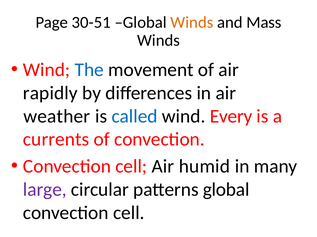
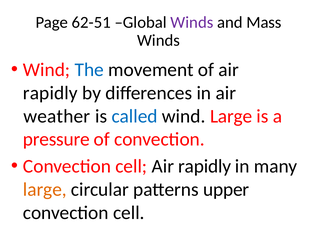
30-51: 30-51 -> 62-51 (91, 22)
Winds colour: orange -> purple (192, 22)
wind Every: Every -> Large (231, 117)
currents: currents -> pressure (56, 140)
cell Air humid: humid -> rapidly (205, 167)
large colour: purple -> orange (45, 190)
patterns global: global -> upper (226, 190)
